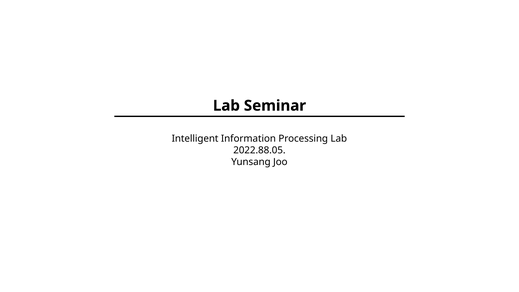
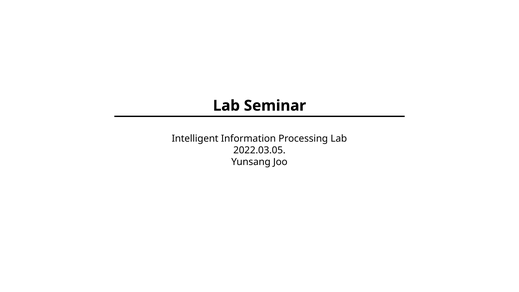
2022.88.05: 2022.88.05 -> 2022.03.05 (259, 150)
